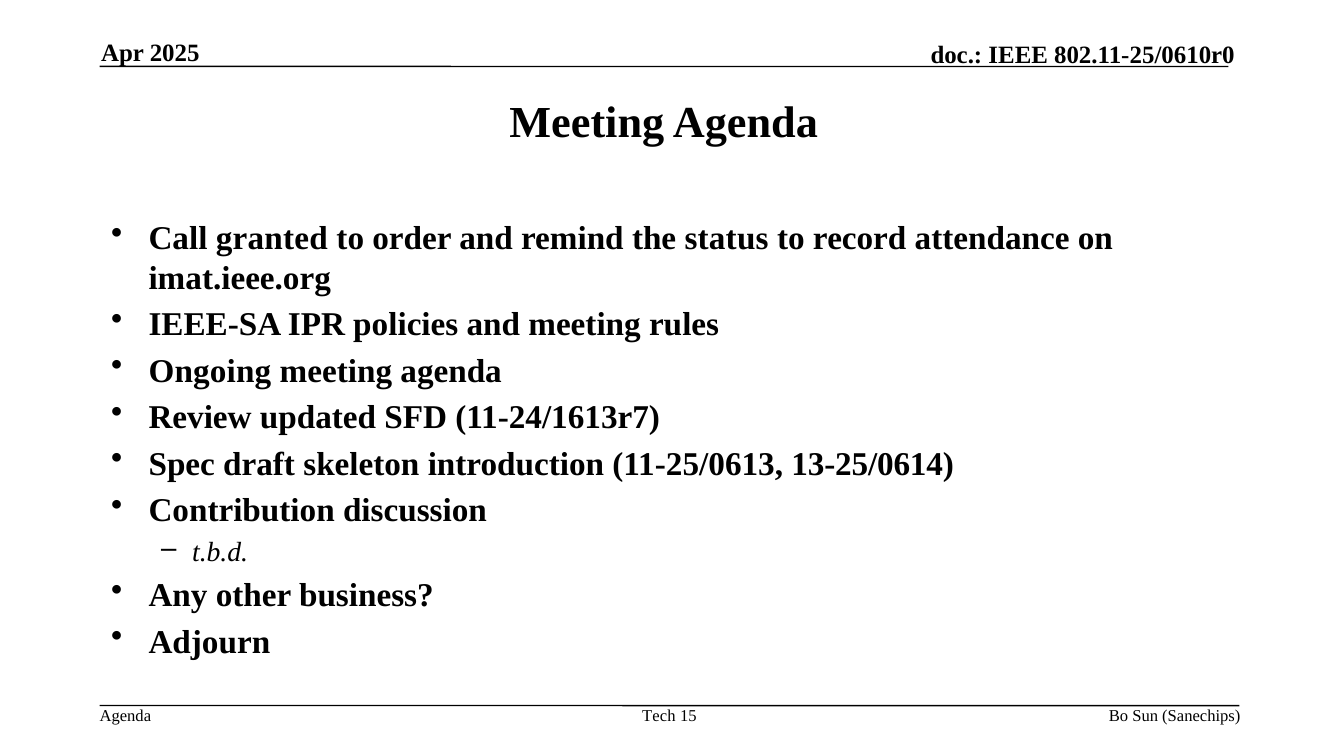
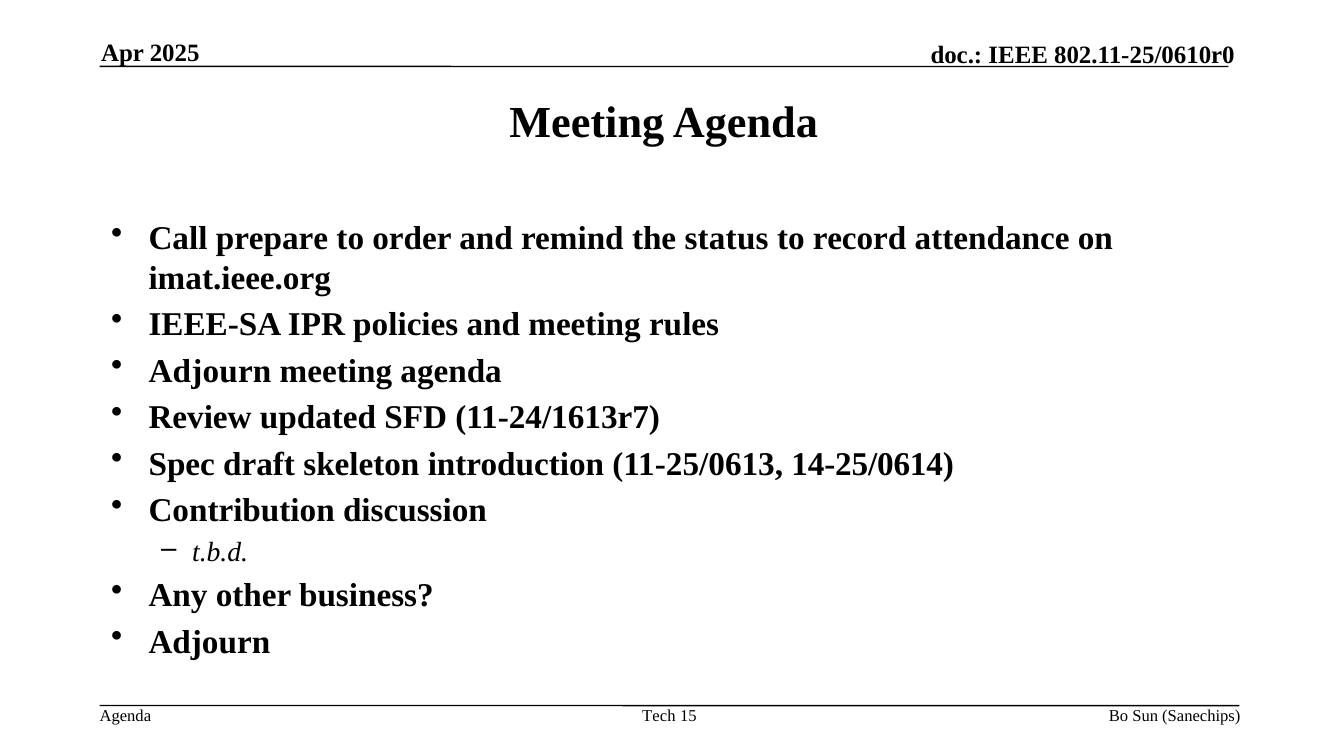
granted: granted -> prepare (272, 239)
Ongoing: Ongoing -> Adjourn (210, 371)
13-25/0614: 13-25/0614 -> 14-25/0614 (873, 464)
